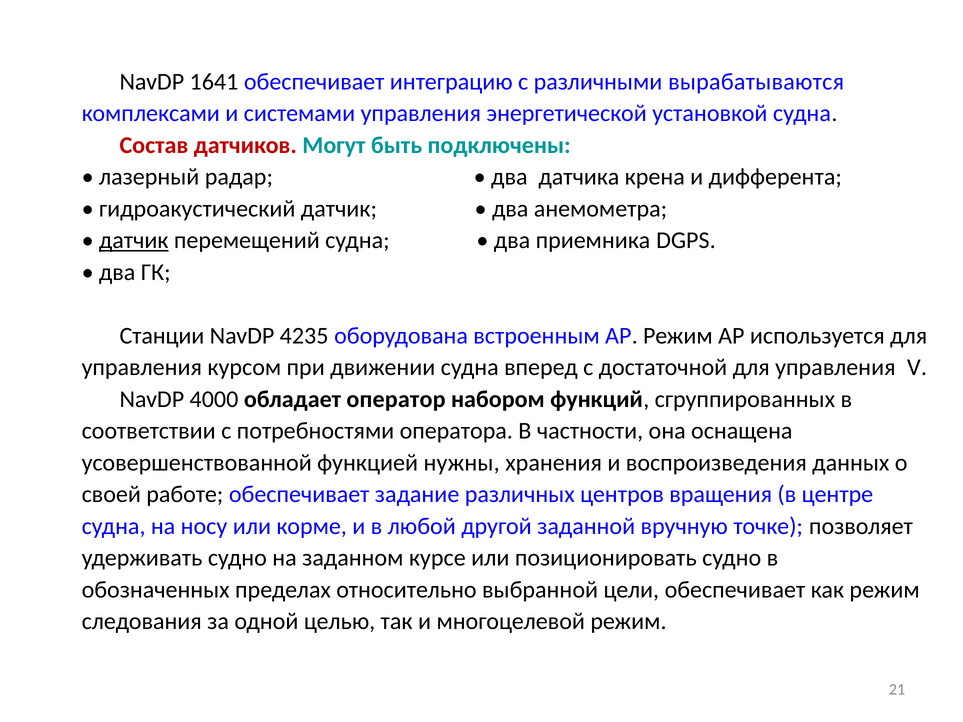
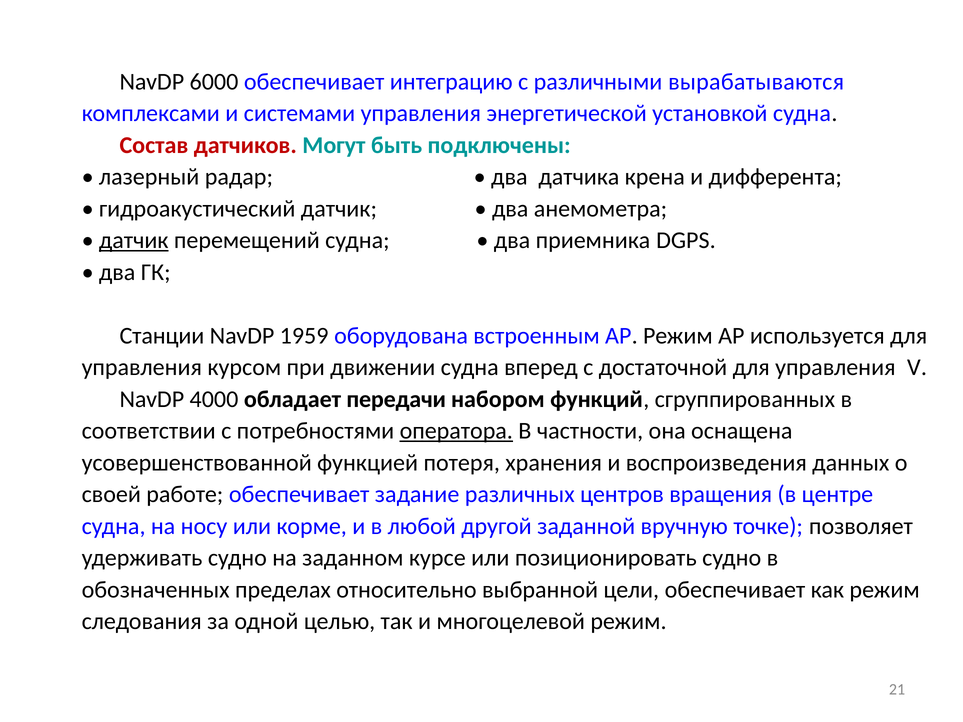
1641: 1641 -> 6000 (214, 82)
4235: 4235 -> 1959 (304, 336)
оператор: оператор -> передачи (396, 399)
оператора underline: none -> present (456, 431)
нужны: нужны -> потеря (462, 463)
